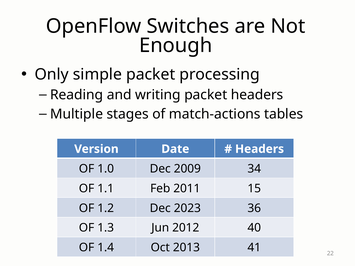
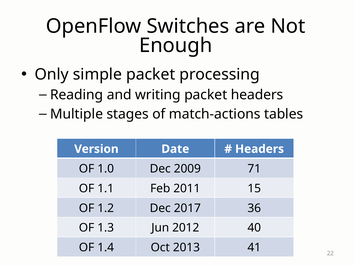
34: 34 -> 71 (254, 169)
2023: 2023 -> 2017 (187, 208)
